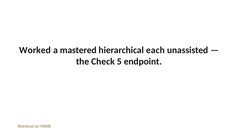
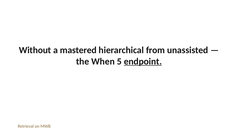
Worked: Worked -> Without (35, 50)
each: each -> from (156, 50)
Check: Check -> When (103, 61)
endpoint underline: none -> present (143, 61)
